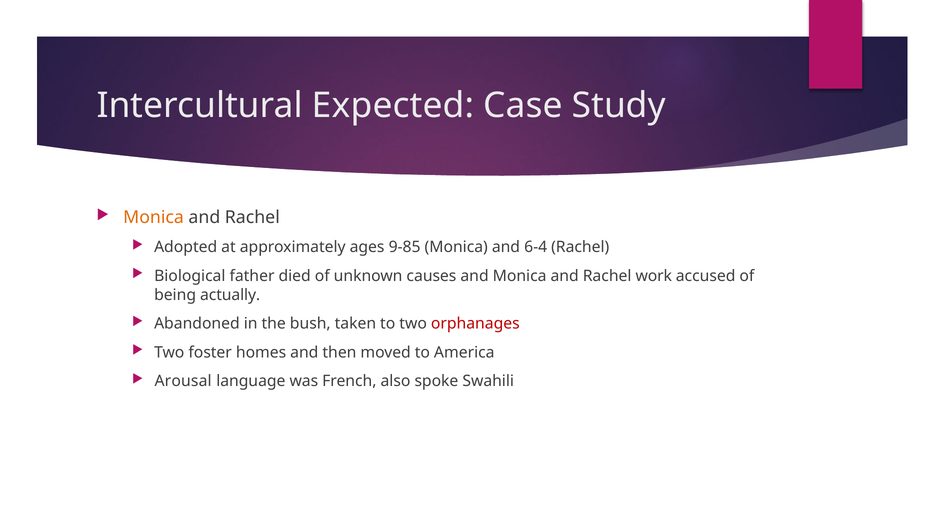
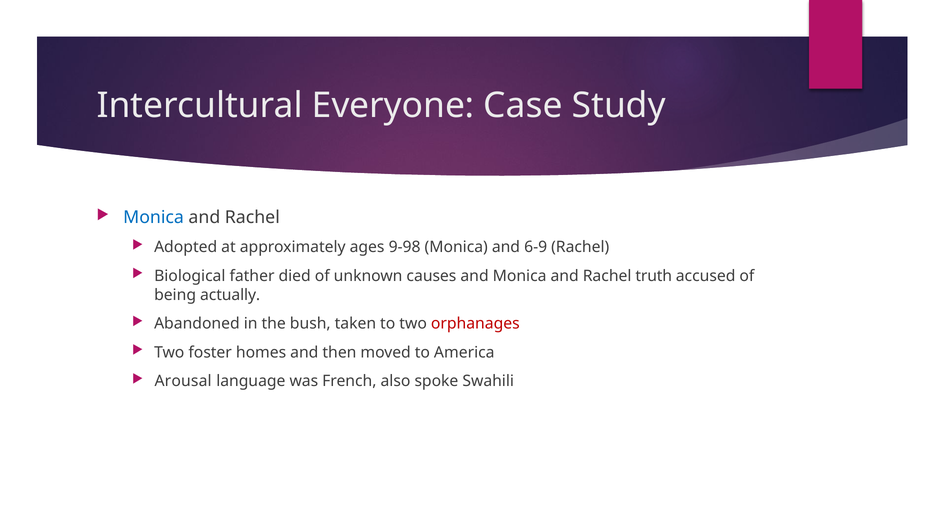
Expected: Expected -> Everyone (393, 105)
Monica colour: orange -> blue (154, 217)
9-85: 9-85 -> 9-98 (405, 247)
6-4: 6-4 -> 6-9 (536, 247)
work: work -> truth (654, 276)
